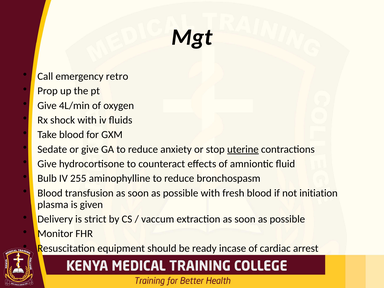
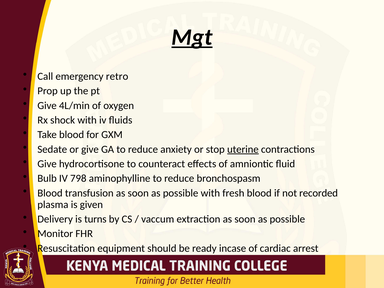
Mgt underline: none -> present (192, 37)
255: 255 -> 798 (78, 178)
initiation: initiation -> recorded (319, 193)
strict: strict -> turns (95, 219)
